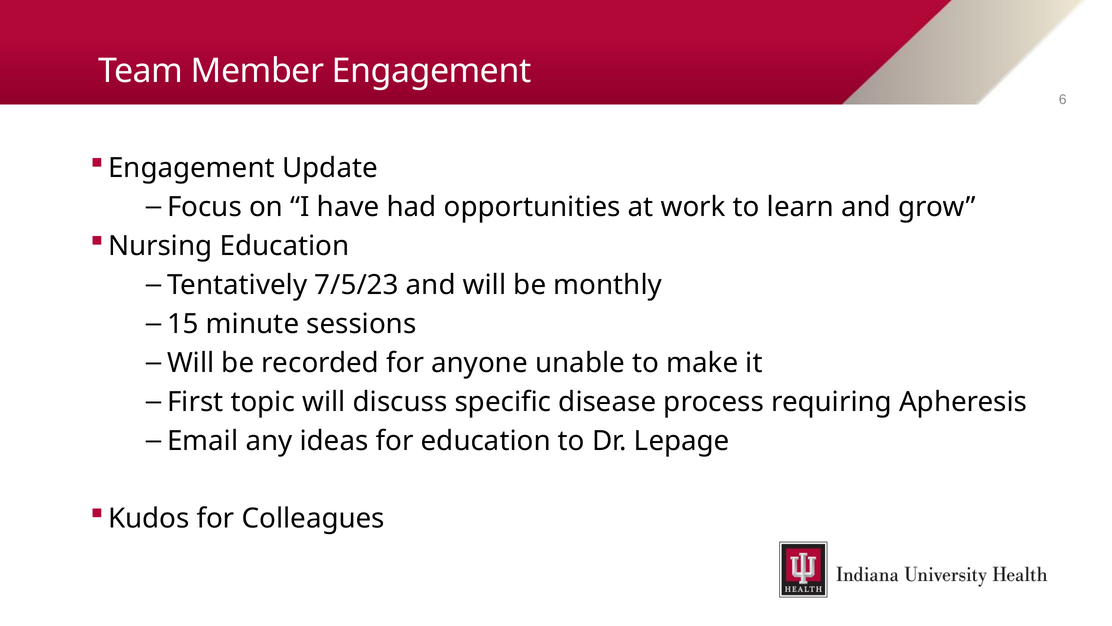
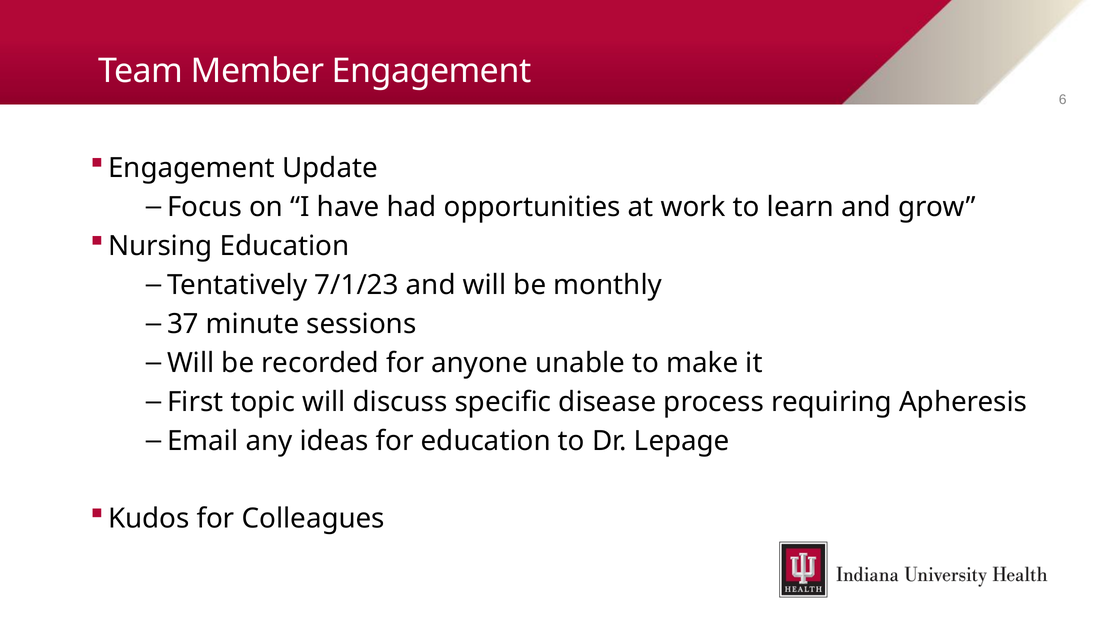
7/5/23: 7/5/23 -> 7/1/23 (357, 285)
15: 15 -> 37 (183, 324)
